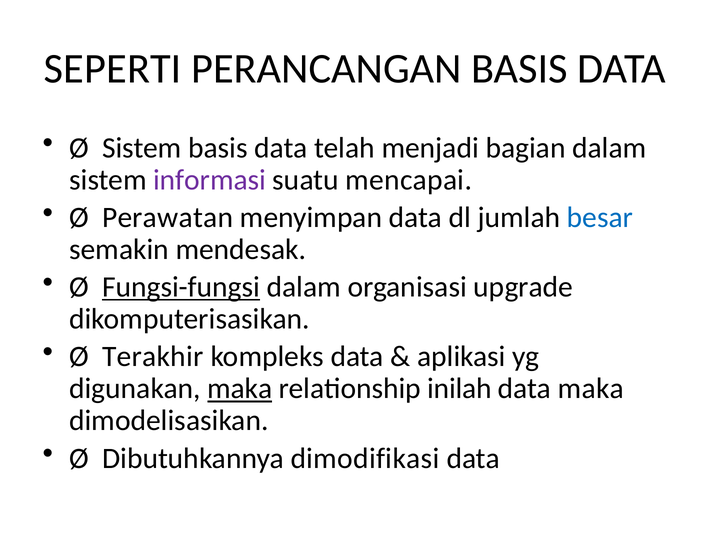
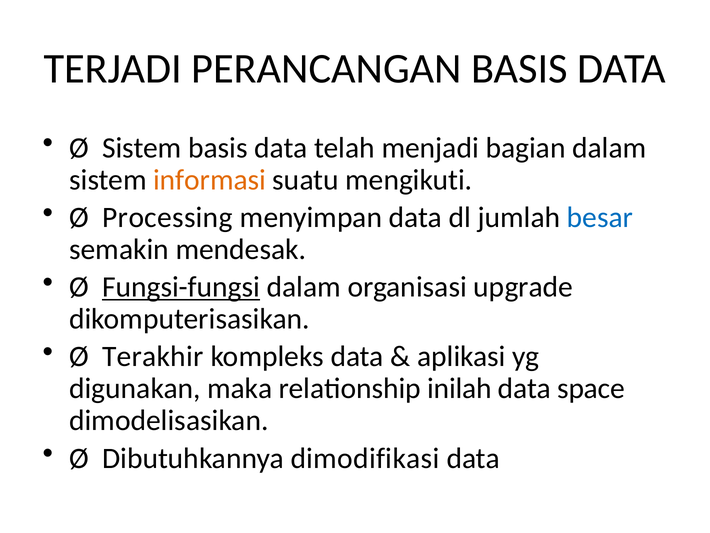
SEPERTI: SEPERTI -> TERJADI (113, 69)
informasi colour: purple -> orange (210, 180)
mencapai: mencapai -> mengikuti (409, 180)
Perawatan: Perawatan -> Processing (168, 217)
maka underline: present -> none (240, 388)
data maka: maka -> space (591, 388)
